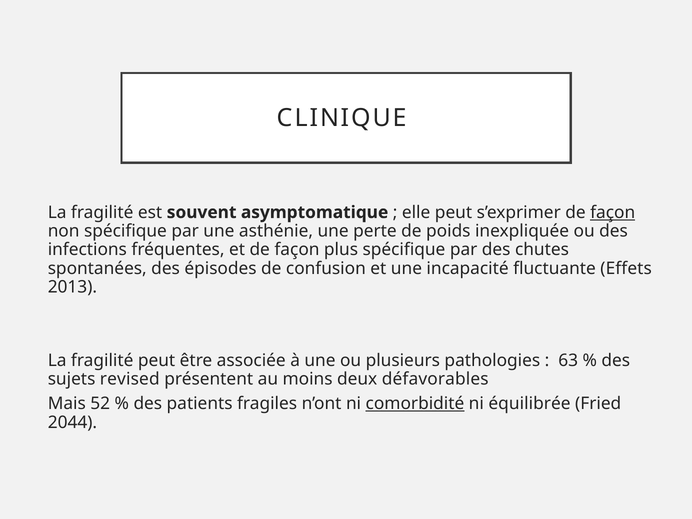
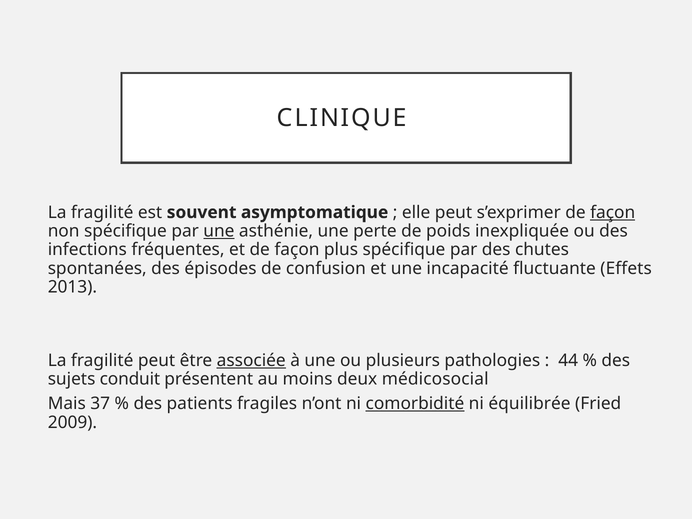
une underline: none -> present (219, 231)
associée underline: none -> present (251, 360)
63: 63 -> 44 (568, 360)
revised: revised -> conduit (130, 379)
défavorables: défavorables -> médicosocial (435, 379)
52: 52 -> 37 (100, 404)
2044: 2044 -> 2009 (72, 422)
